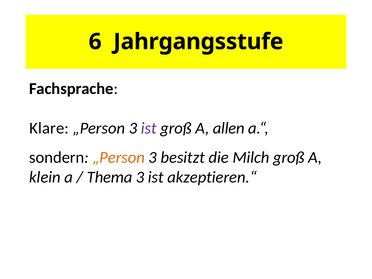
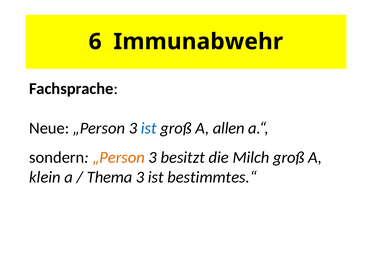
Jahrgangsstufe: Jahrgangsstufe -> Immunabwehr (198, 42)
Klare: Klare -> Neue (49, 128)
ist colour: purple -> blue (149, 128)
akzeptieren.“: akzeptieren.“ -> bestimmtes.“ (212, 177)
